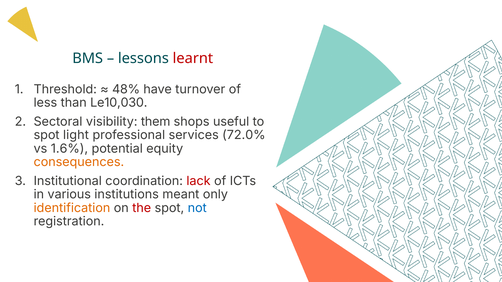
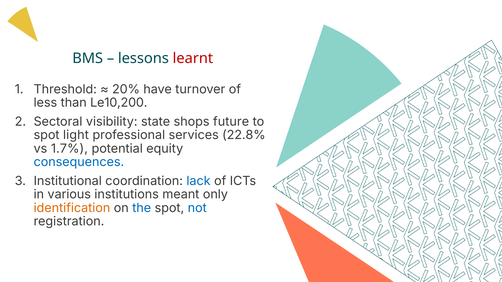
48%: 48% -> 20% (126, 89)
Le10,030: Le10,030 -> Le10,200 (119, 103)
them: them -> state (156, 122)
useful: useful -> future (231, 122)
72.0%: 72.0% -> 22.8% (244, 135)
1.6%: 1.6% -> 1.7% (69, 149)
consequences colour: orange -> blue (79, 162)
lack colour: red -> blue (199, 181)
the colour: red -> blue (142, 208)
